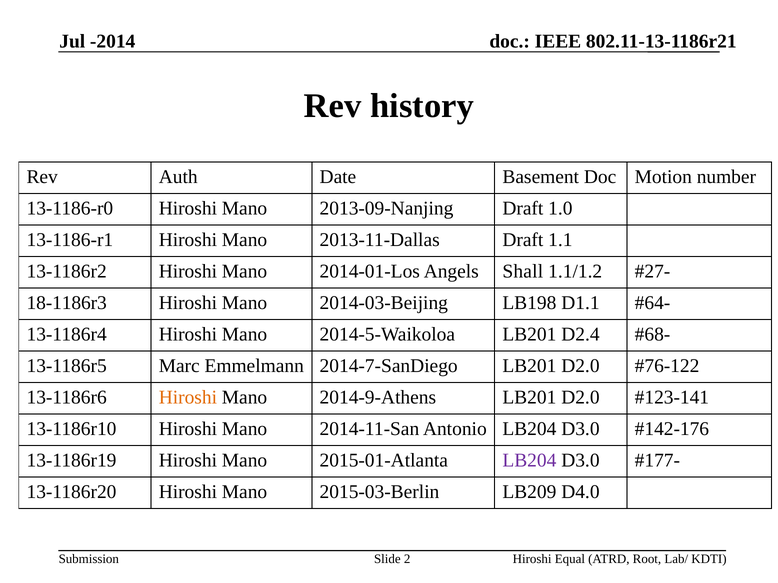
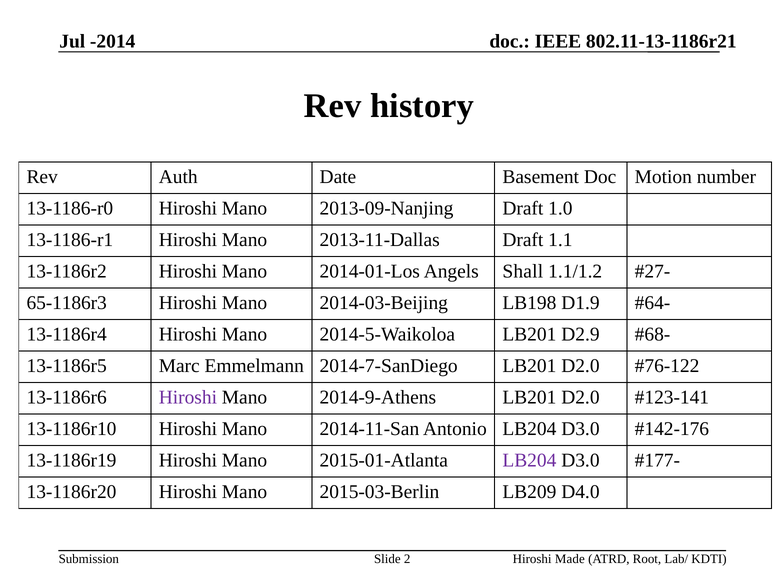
18-1186r3: 18-1186r3 -> 65-1186r3 (67, 303)
D1.1: D1.1 -> D1.9 (580, 303)
D2.4: D2.4 -> D2.9 (580, 335)
Hiroshi colour: orange -> purple (188, 398)
Equal: Equal -> Made (570, 560)
